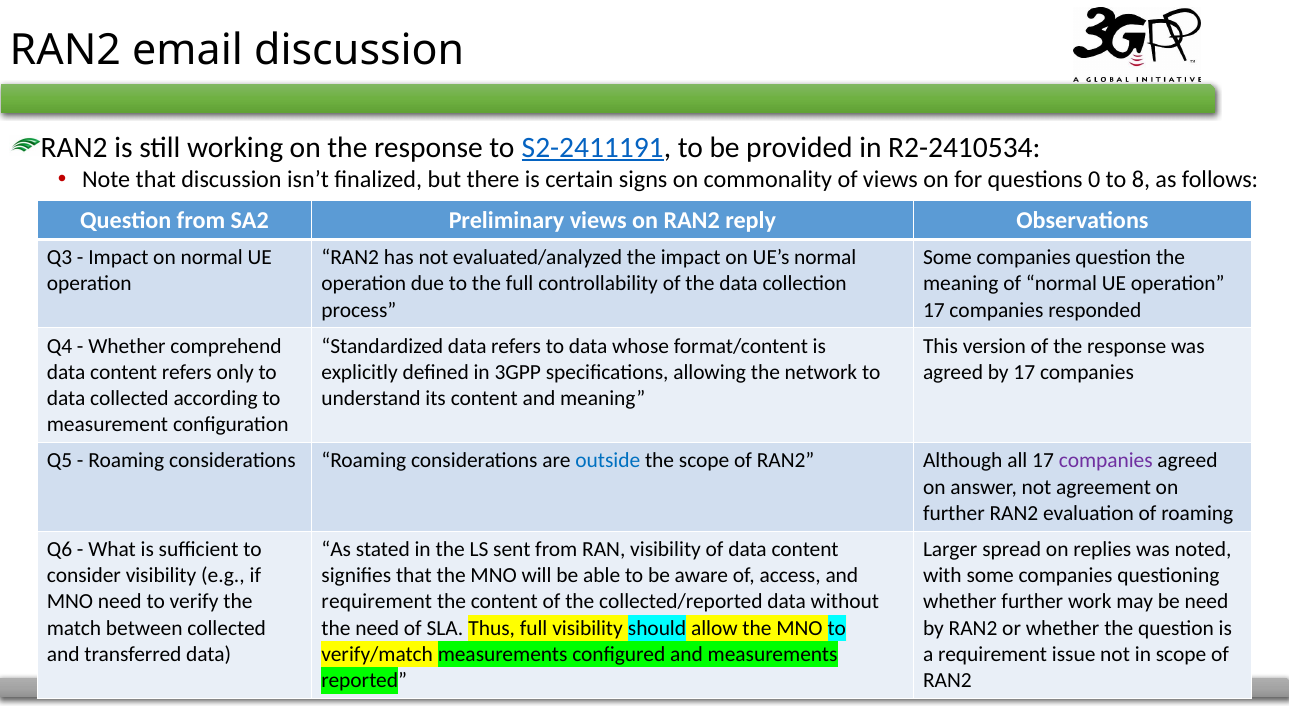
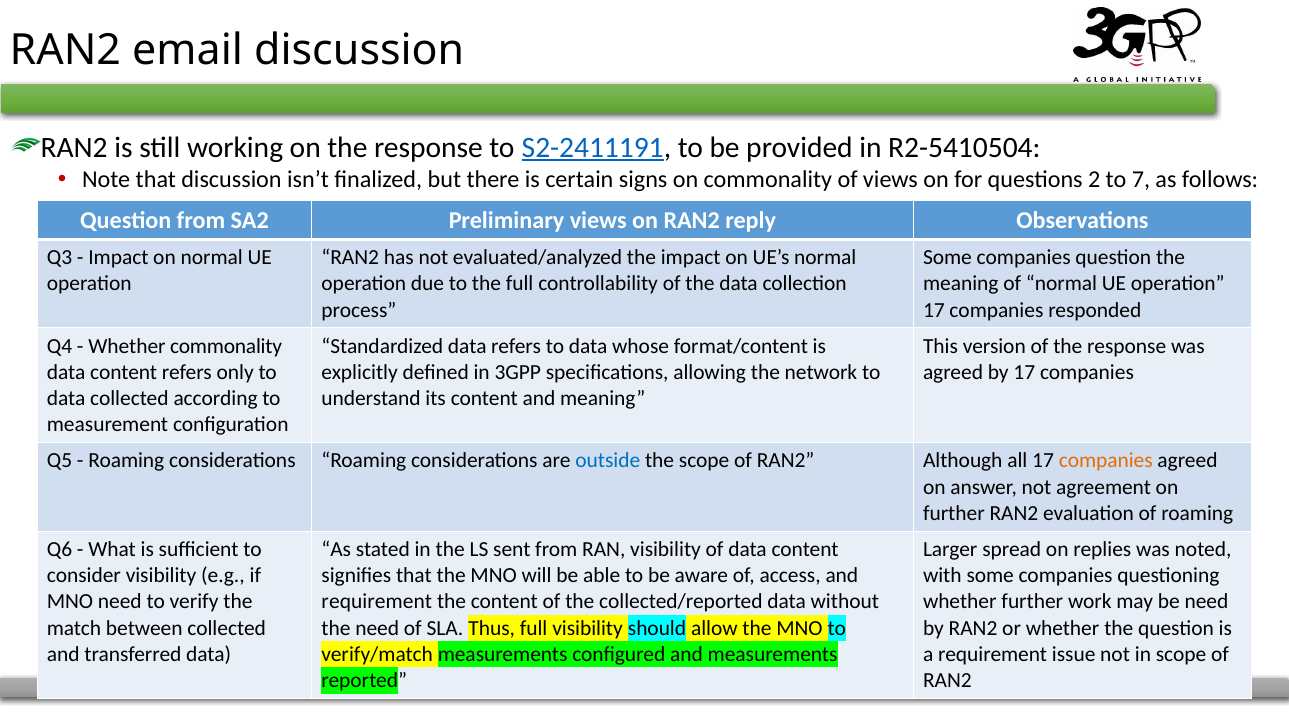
R2-2410534: R2-2410534 -> R2-5410504 (964, 147)
questions 0: 0 -> 2 (1094, 180)
8: 8 -> 7 (1141, 180)
Whether comprehend: comprehend -> commonality (226, 346)
companies colour: purple -> orange (1106, 461)
